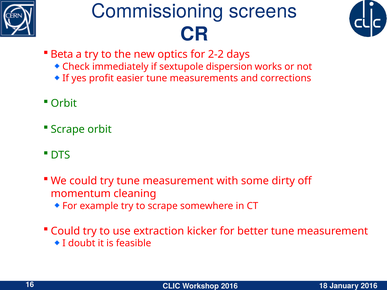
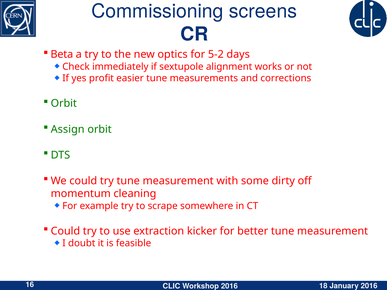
2-2: 2-2 -> 5-2 (216, 55)
dispersion: dispersion -> alignment (229, 67)
Scrape: Scrape -> Assign (68, 129)
